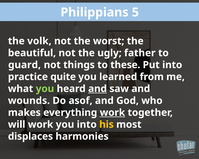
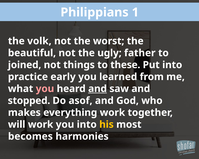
5: 5 -> 1 (135, 12)
guard: guard -> joined (25, 65)
quite: quite -> early (63, 77)
you colour: light green -> pink (45, 89)
wounds: wounds -> stopped (29, 101)
work underline: present -> none (112, 113)
displaces: displaces -> becomes (30, 136)
